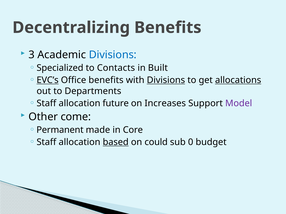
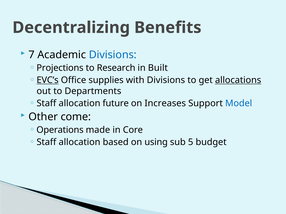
3: 3 -> 7 (32, 55)
Specialized: Specialized -> Projections (60, 68)
Contacts: Contacts -> Research (116, 68)
Office benefits: benefits -> supplies (106, 80)
Divisions underline: present -> none (166, 80)
Model colour: purple -> blue (239, 103)
Permanent: Permanent -> Operations (60, 130)
based underline: present -> none (116, 142)
could: could -> using (156, 142)
0: 0 -> 5 (191, 142)
